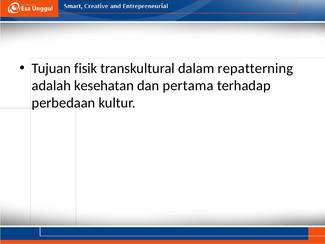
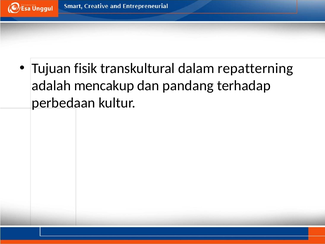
kesehatan: kesehatan -> mencakup (104, 86)
pertama: pertama -> pandang (188, 86)
